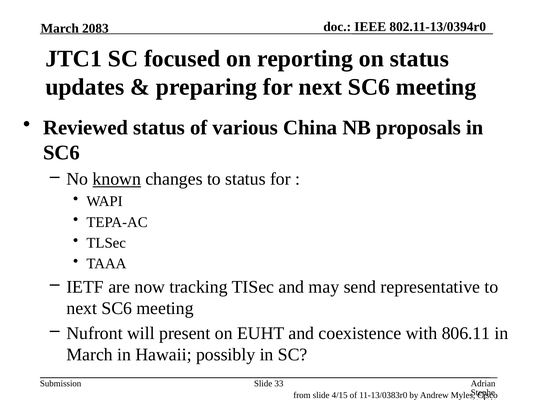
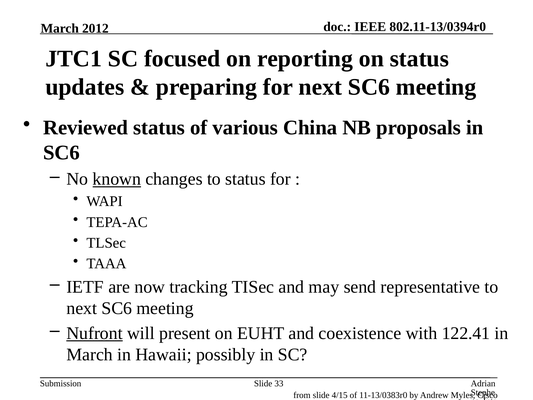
2083: 2083 -> 2012 (95, 28)
Nufront underline: none -> present (95, 333)
806.11: 806.11 -> 122.41 (466, 333)
